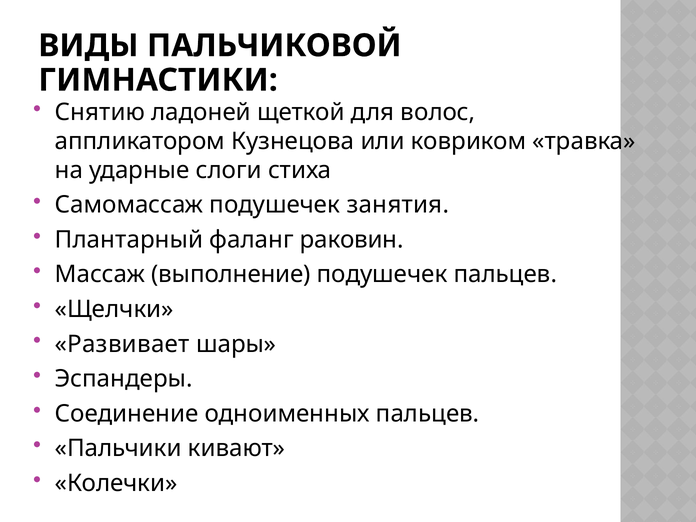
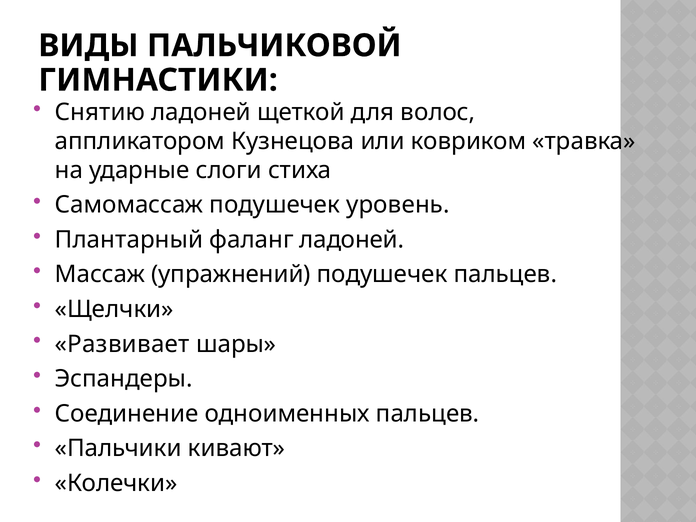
занятия: занятия -> уровень (398, 205)
фаланг раковин: раковин -> ладоней (352, 240)
выполнение: выполнение -> упражнений (231, 274)
